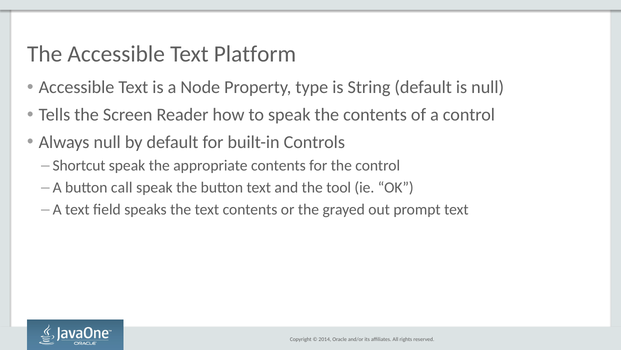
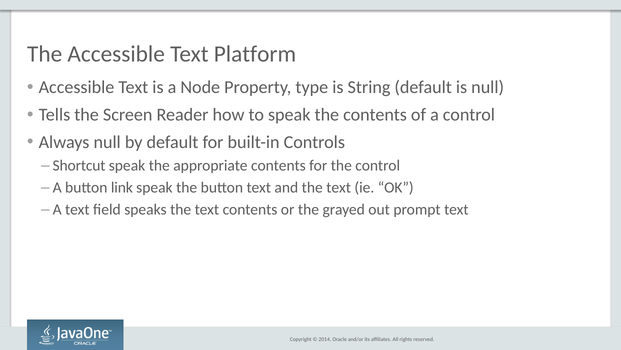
call: call -> link (122, 187)
and the tool: tool -> text (339, 187)
